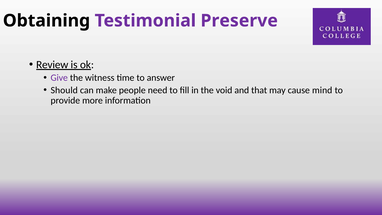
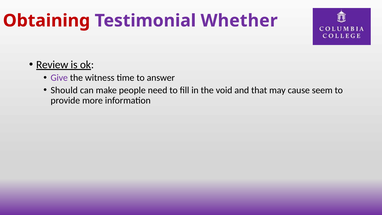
Obtaining colour: black -> red (46, 21)
Preserve: Preserve -> Whether (239, 21)
mind: mind -> seem (322, 90)
